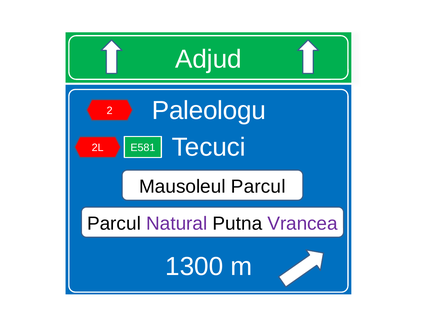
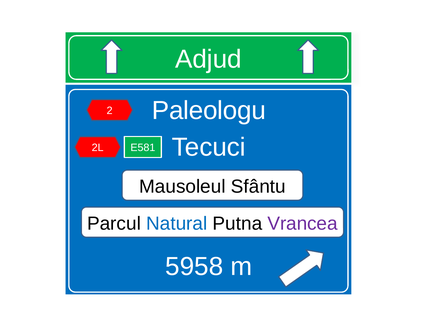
Mausoleul Parcul: Parcul -> Sfântu (258, 187)
Natural colour: purple -> blue (177, 224)
1300: 1300 -> 5958 (194, 267)
